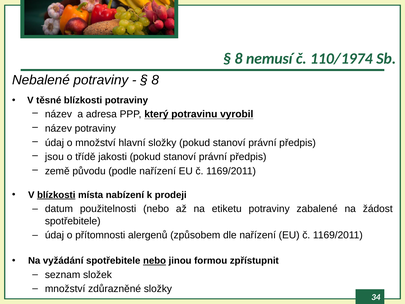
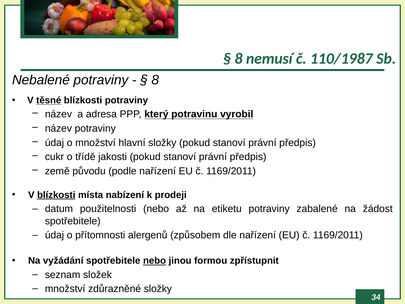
110/1974: 110/1974 -> 110/1987 (341, 59)
těsné underline: none -> present (49, 100)
jsou: jsou -> cukr (54, 157)
